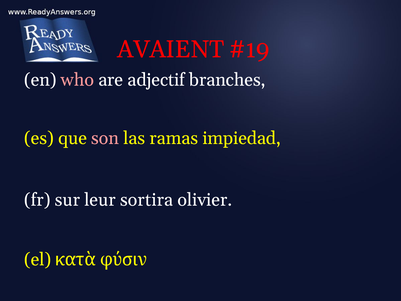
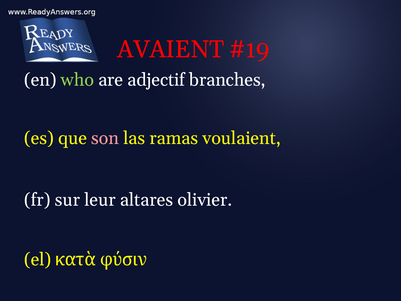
who colour: pink -> light green (77, 80)
impiedad: impiedad -> voulaient (242, 138)
sortira: sortira -> altares (147, 200)
